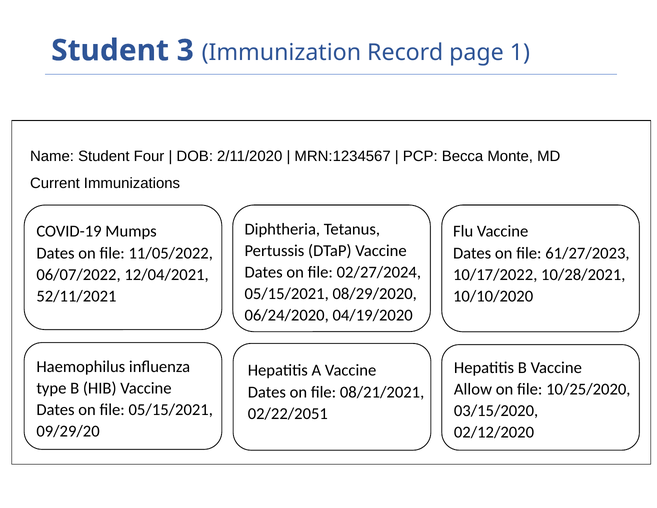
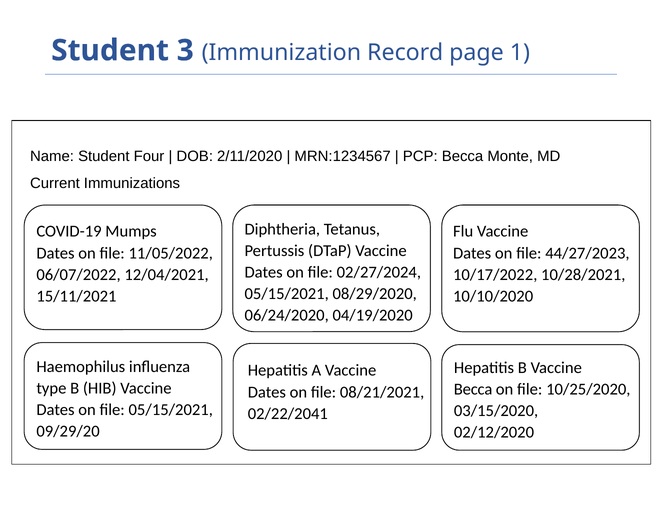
61/27/2023: 61/27/2023 -> 44/27/2023 (587, 253)
52/11/2021: 52/11/2021 -> 15/11/2021 (76, 296)
Allow: Allow -> Becca (473, 389)
02/22/2051: 02/22/2051 -> 02/22/2041 (288, 413)
